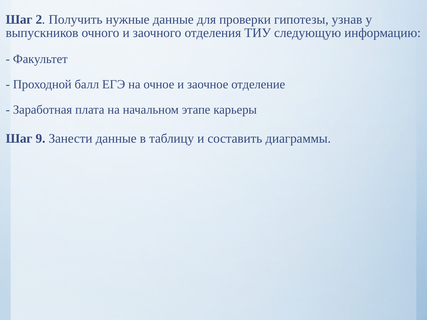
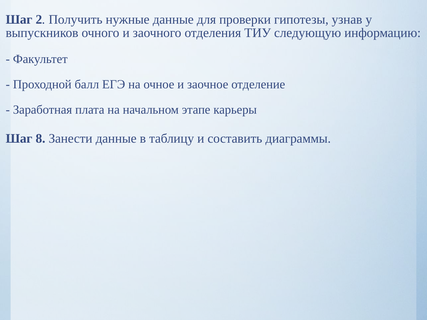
9: 9 -> 8 (41, 139)
